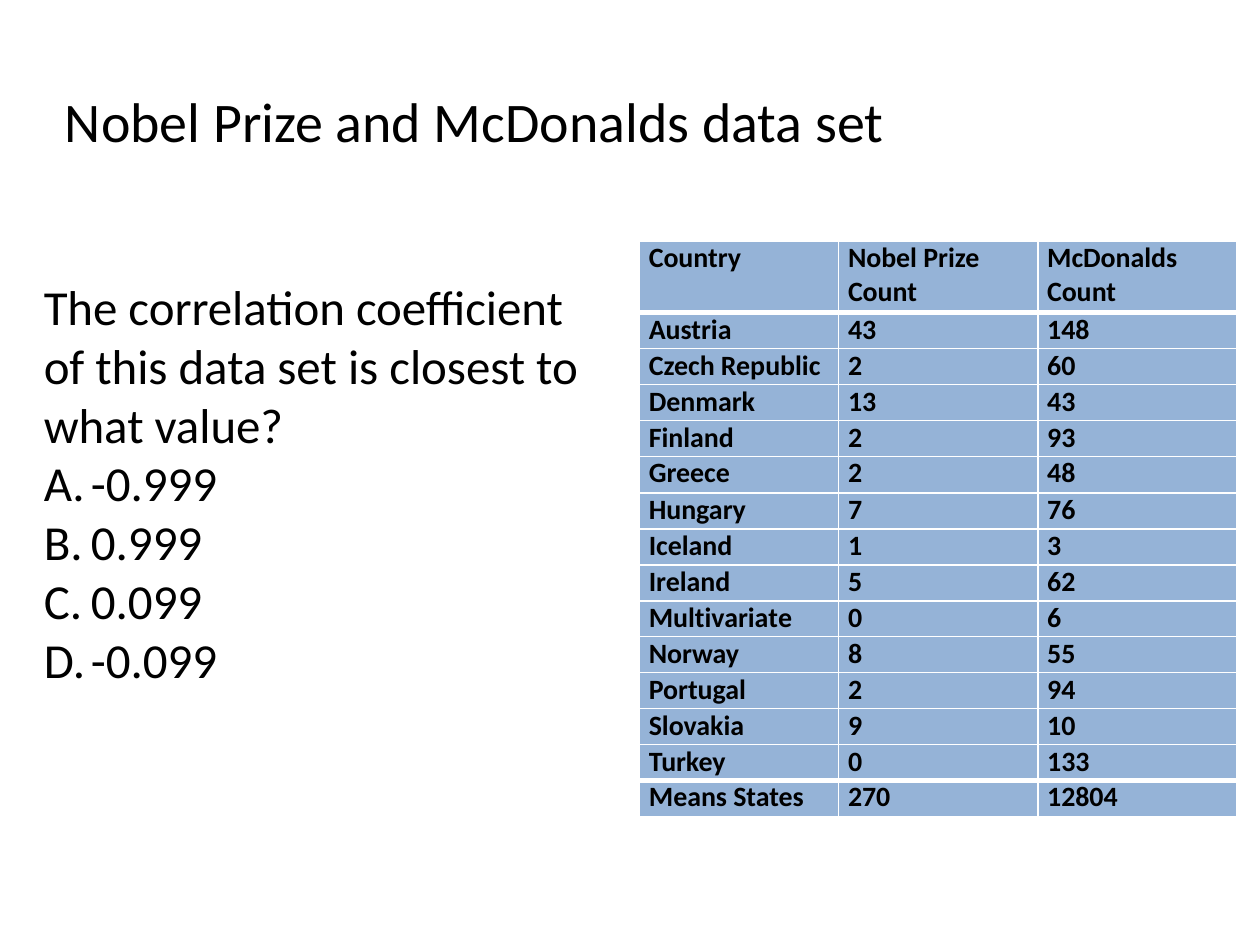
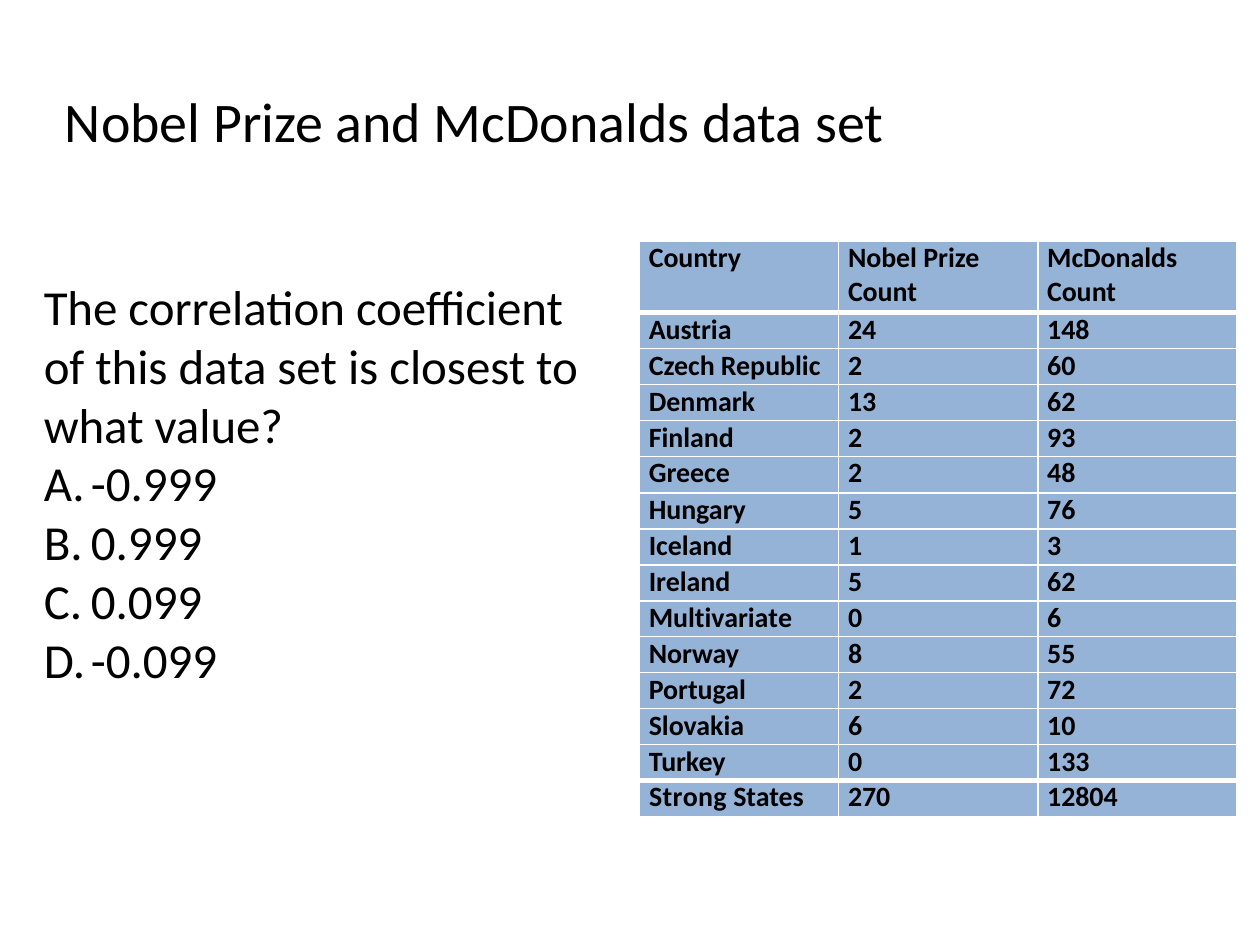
Austria 43: 43 -> 24 (862, 330)
13 43: 43 -> 62 (1061, 402)
Hungary 7: 7 -> 5 (855, 511)
94: 94 -> 72 (1061, 690)
Slovakia 9: 9 -> 6 (855, 726)
Means: Means -> Strong (688, 798)
